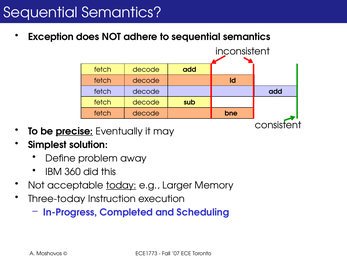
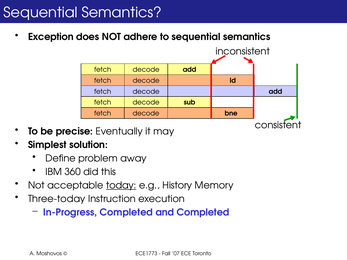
precise underline: present -> none (74, 132)
Larger: Larger -> History (177, 186)
and Scheduling: Scheduling -> Completed (203, 213)
